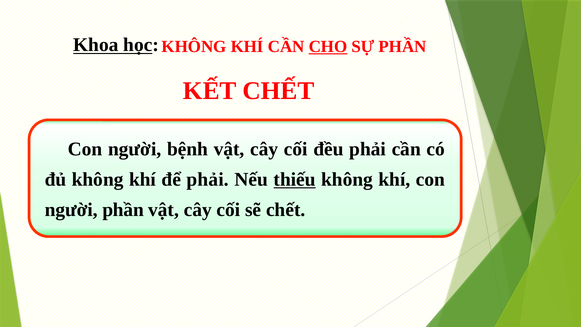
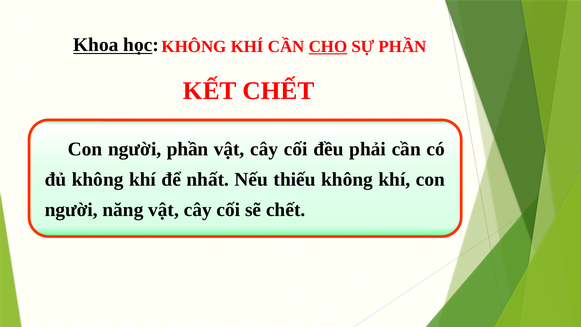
người bệnh: bệnh -> phần (188, 149)
để phải: phải -> nhất (208, 179)
thiếu underline: present -> none (295, 179)
người phần: phần -> năng (123, 210)
